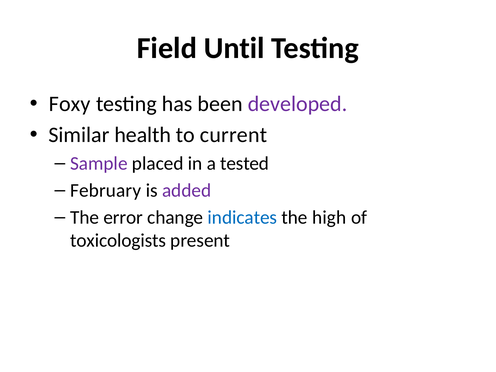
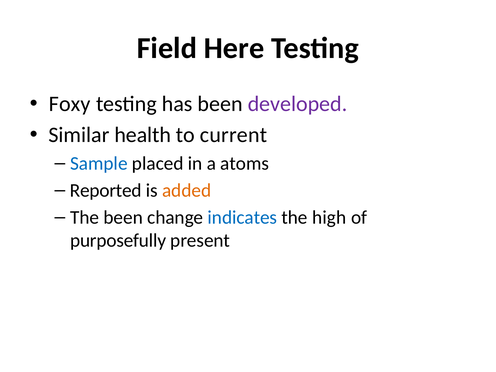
Until: Until -> Here (234, 48)
Sample colour: purple -> blue (99, 163)
tested: tested -> atoms (245, 163)
February: February -> Reported (106, 190)
added colour: purple -> orange (187, 190)
The error: error -> been (123, 217)
toxicologists: toxicologists -> purposefully (118, 241)
